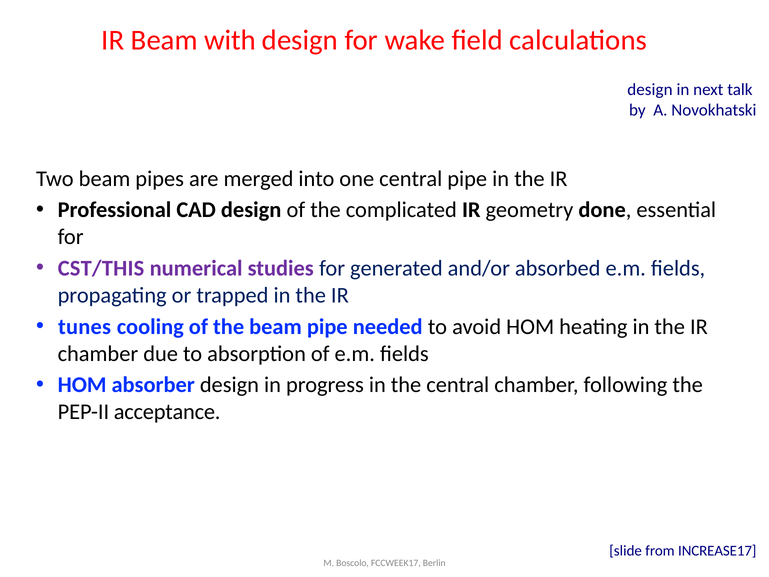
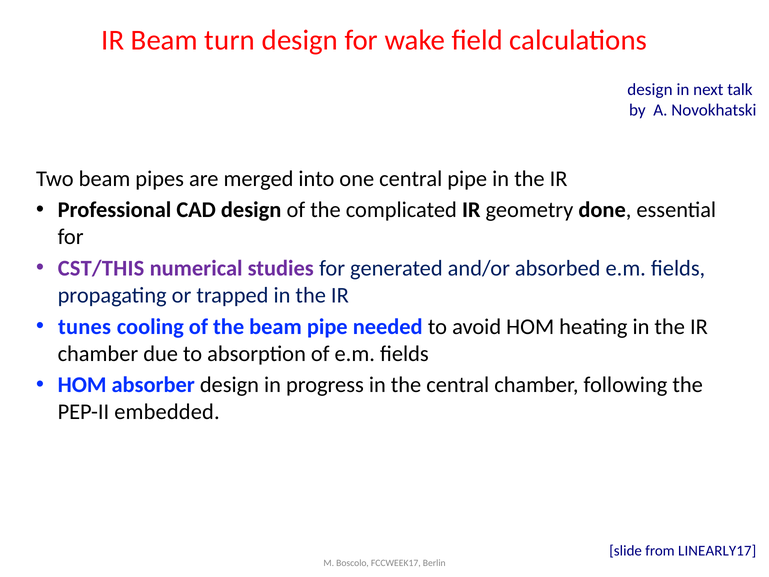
with: with -> turn (230, 40)
acceptance: acceptance -> embedded (167, 412)
INCREASE17: INCREASE17 -> LINEARLY17 (717, 550)
